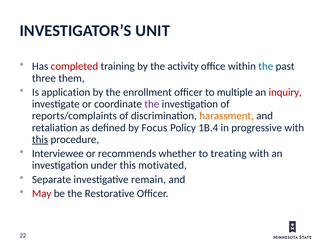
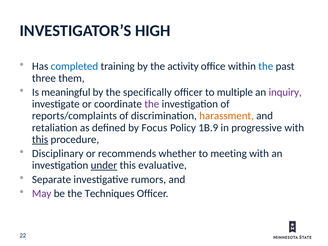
UNIT: UNIT -> HIGH (153, 31)
completed colour: red -> blue (74, 66)
application: application -> meaningful (66, 92)
enrollment: enrollment -> specifically (147, 92)
inquiry colour: red -> purple (285, 92)
1B.4: 1B.4 -> 1B.9 (208, 128)
Interviewee: Interviewee -> Disciplinary (58, 154)
treating: treating -> meeting (229, 154)
under underline: none -> present (104, 165)
motivated: motivated -> evaluative (163, 165)
remain: remain -> rumors (149, 179)
May colour: red -> purple (42, 194)
Restorative: Restorative -> Techniques (110, 194)
